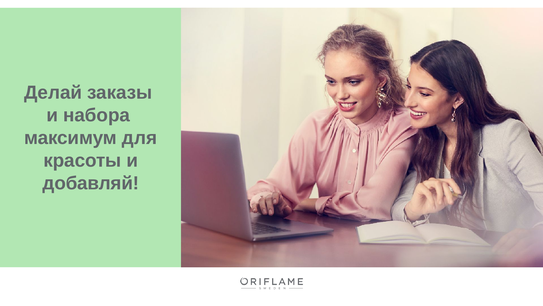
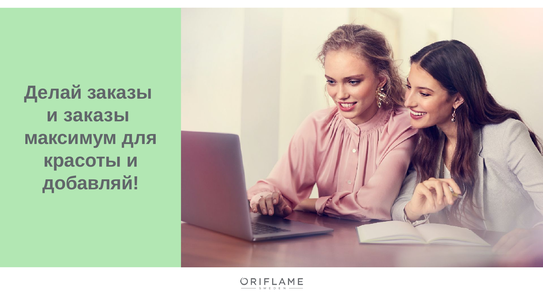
и набора: набора -> заказы (96, 115)
